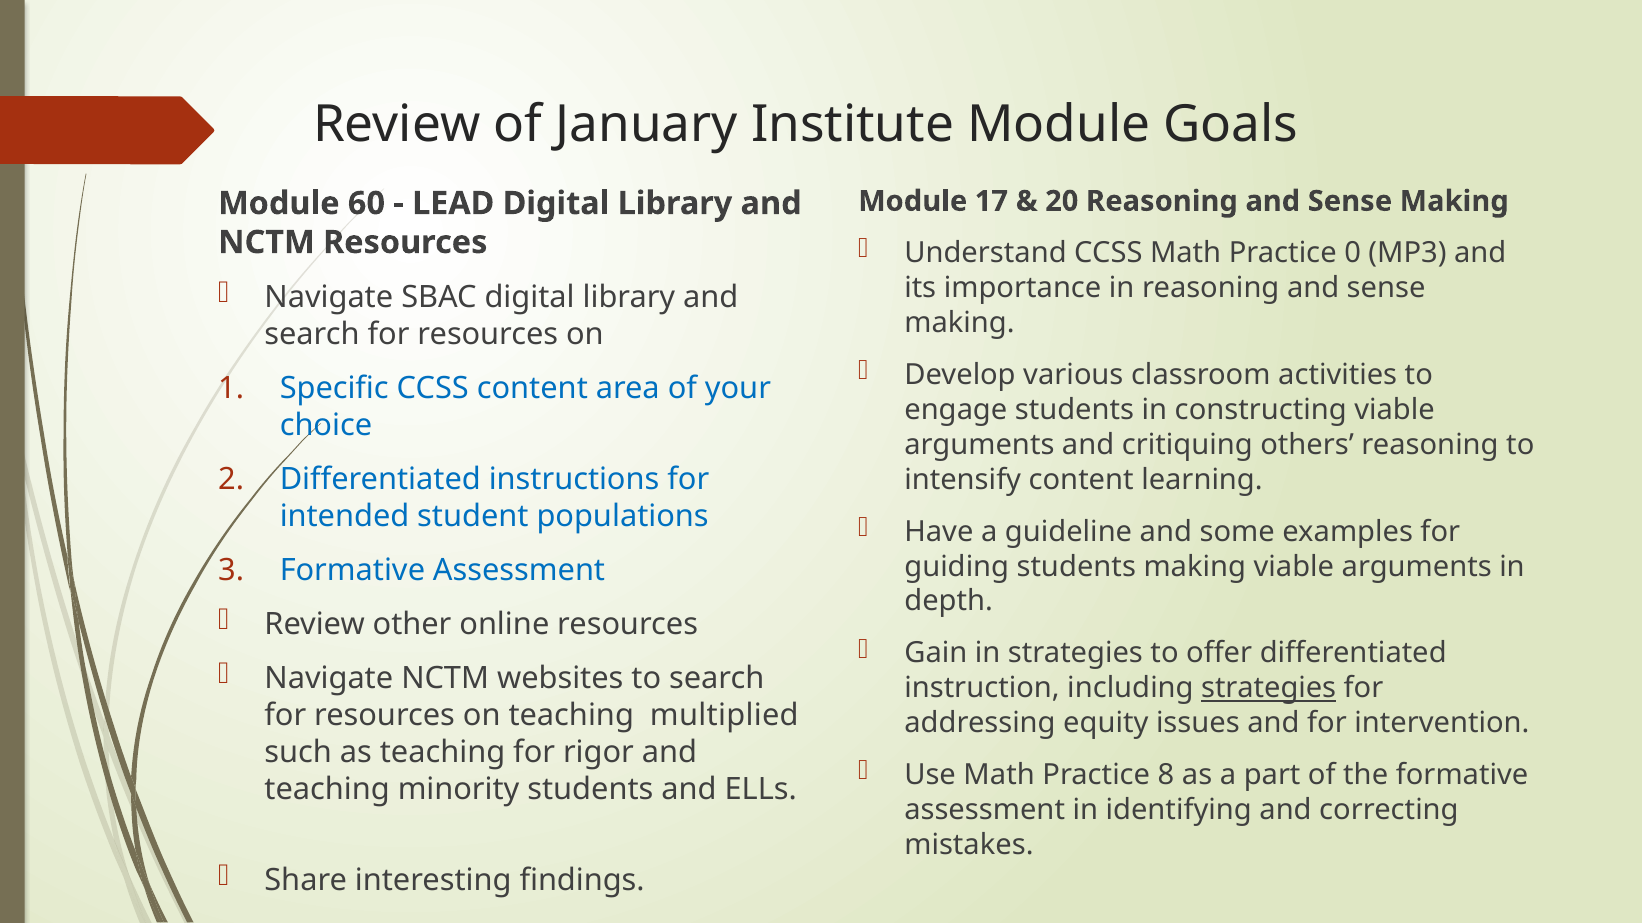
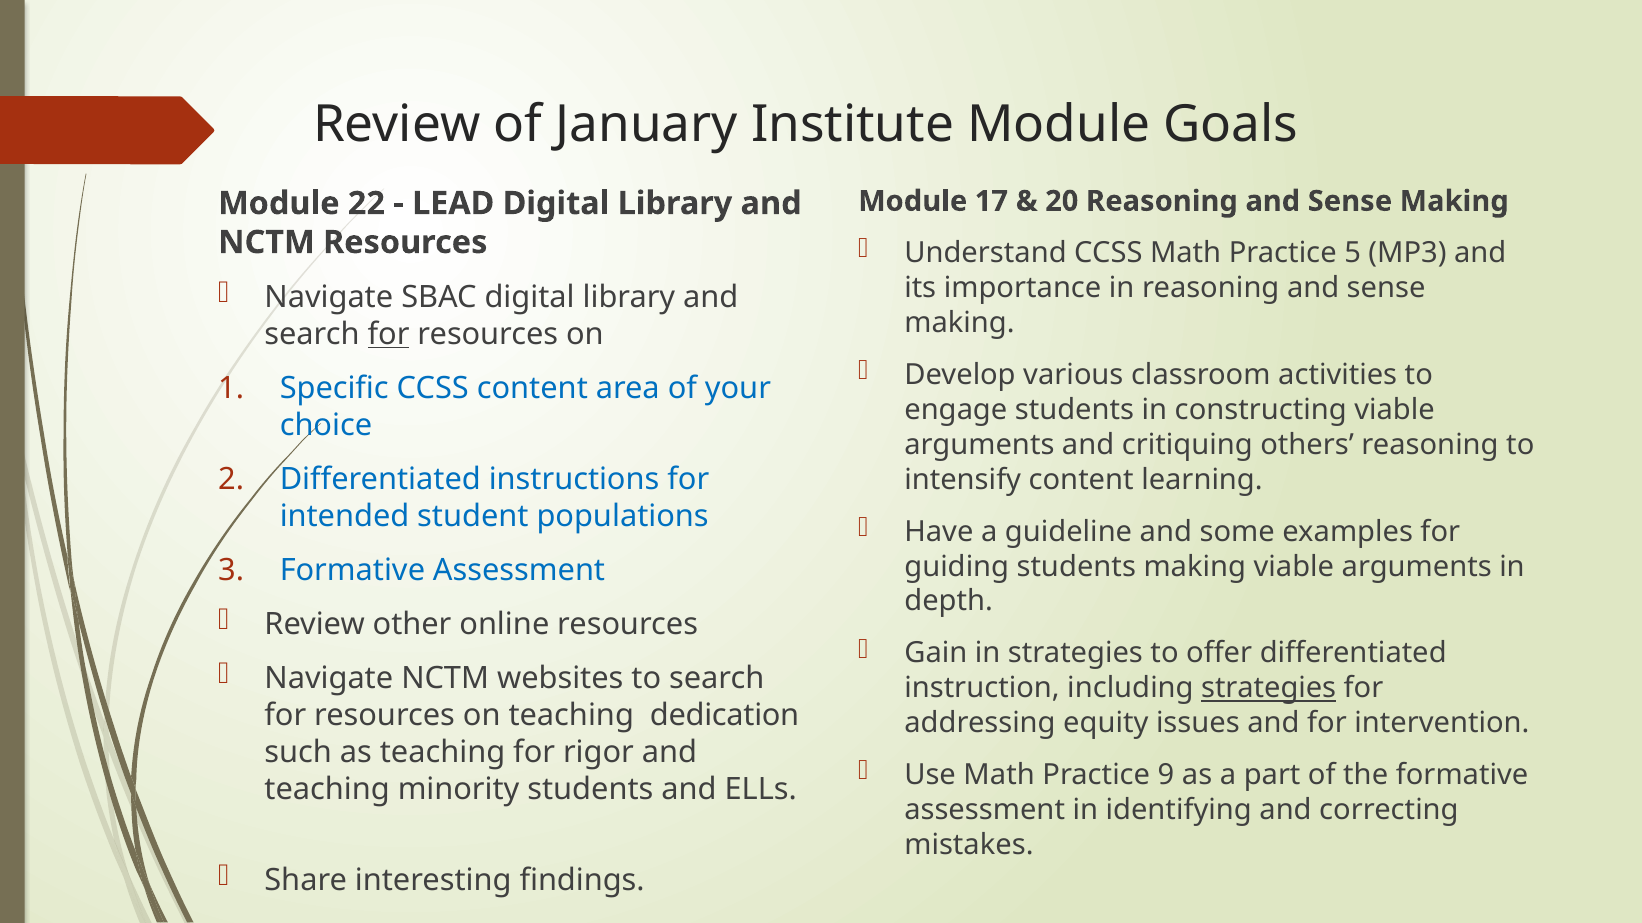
60: 60 -> 22 (366, 204)
0: 0 -> 5 (1353, 253)
for underline: none -> present (389, 334)
multiplied: multiplied -> dedication (725, 716)
8: 8 -> 9 (1166, 776)
